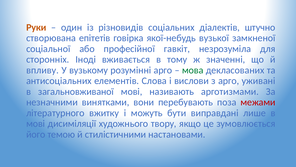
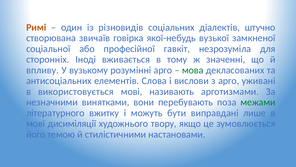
Руки: Руки -> Римі (36, 27)
епітетів: епітетів -> звичаїв (95, 38)
загальновживаної: загальновживаної -> використовується (76, 91)
межами colour: red -> green (258, 102)
